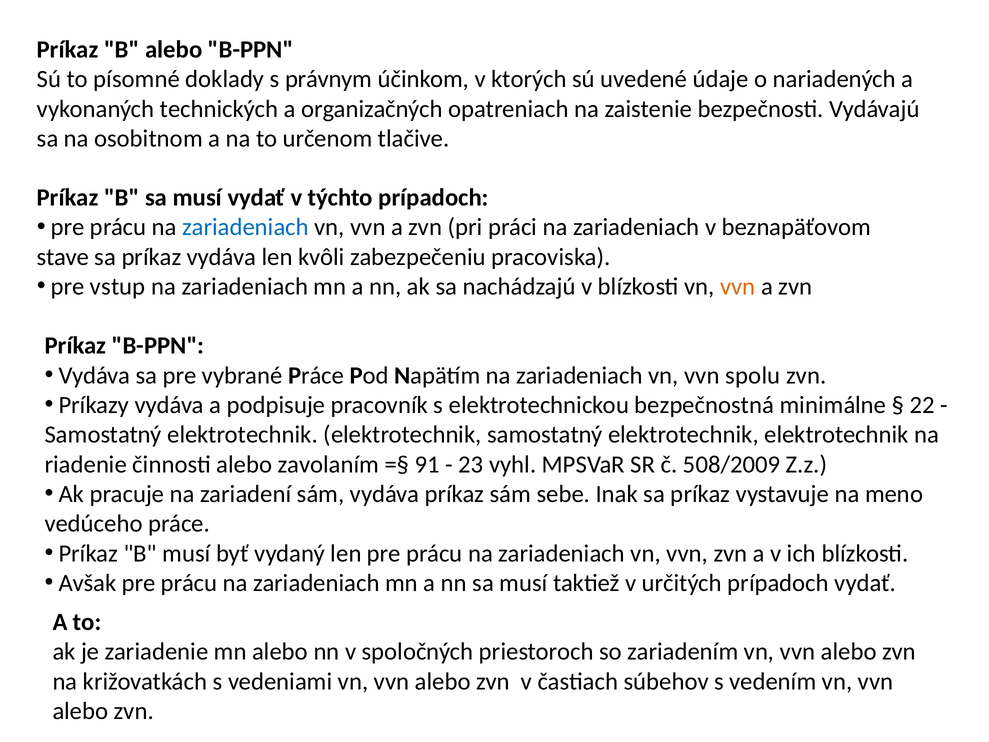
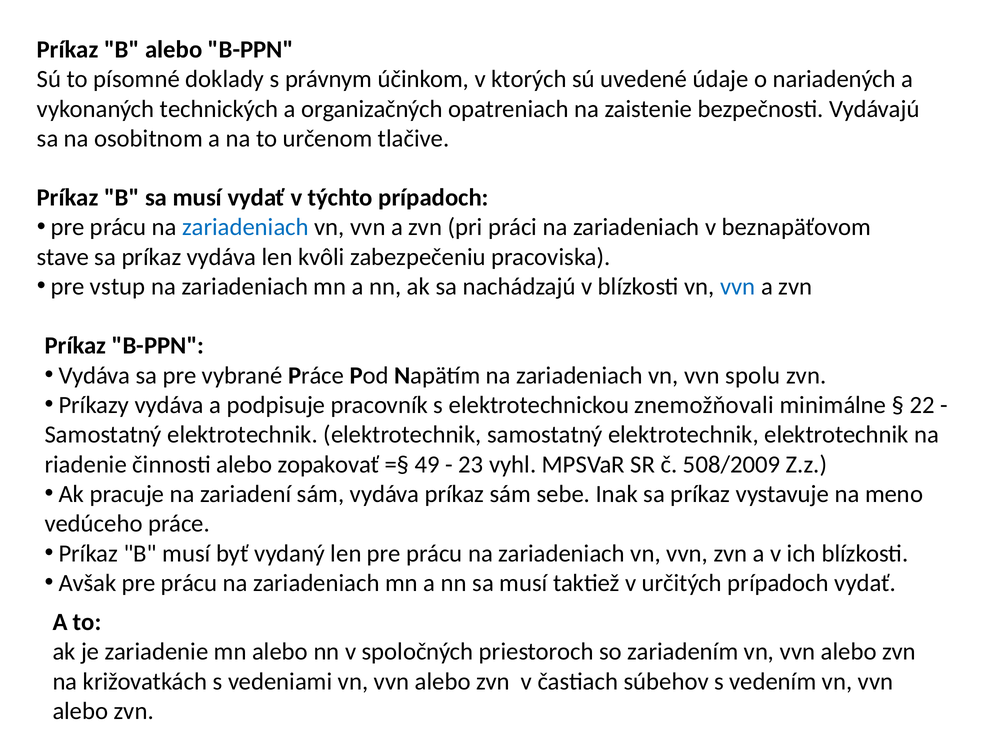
vvn colour: orange -> blue (738, 287)
bezpečnostná: bezpečnostná -> znemožňovali (704, 405)
zavolaním: zavolaním -> zopakovať (328, 464)
91: 91 -> 49 (427, 464)
